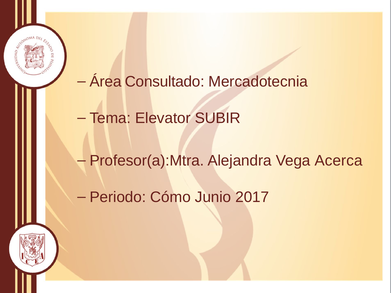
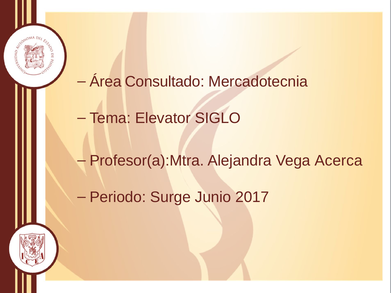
SUBIR: SUBIR -> SIGLO (218, 118)
Cómo: Cómo -> Surge (170, 197)
